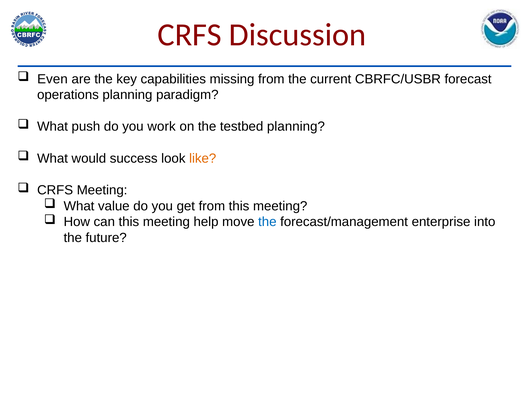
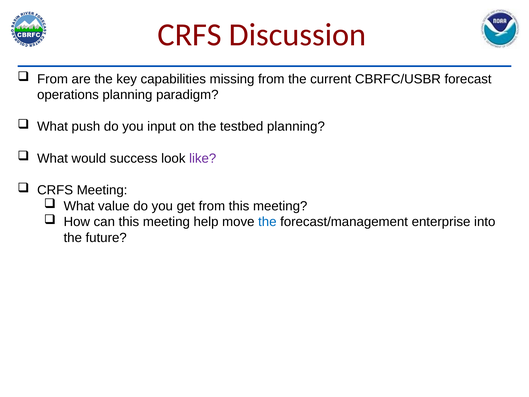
Even: Even -> From (53, 79)
work: work -> input (162, 127)
like colour: orange -> purple (203, 158)
